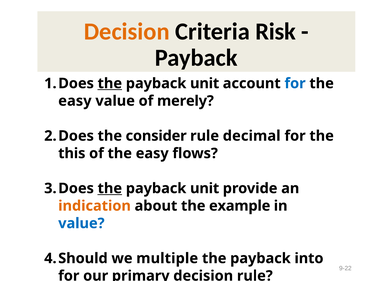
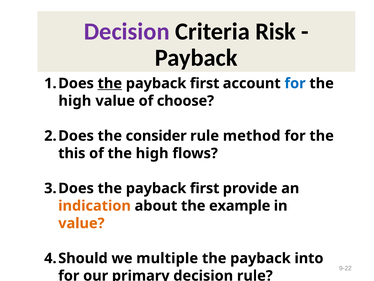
Decision colour: orange -> purple (127, 31)
unit: unit -> first (205, 83)
easy: easy -> high (75, 101)
merely: merely -> choose (185, 101)
decimal: decimal -> method (252, 136)
of the easy: easy -> high (152, 153)
the underline: present -> none (110, 188)
unit: unit -> first (205, 188)
value colour: blue -> orange (81, 223)
